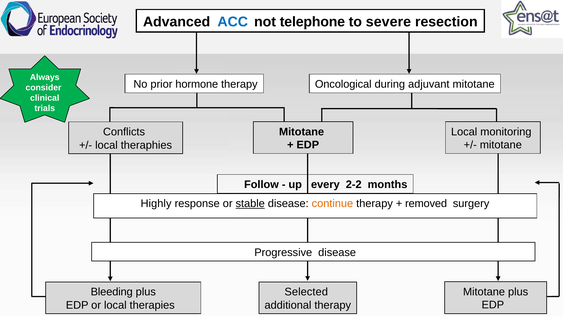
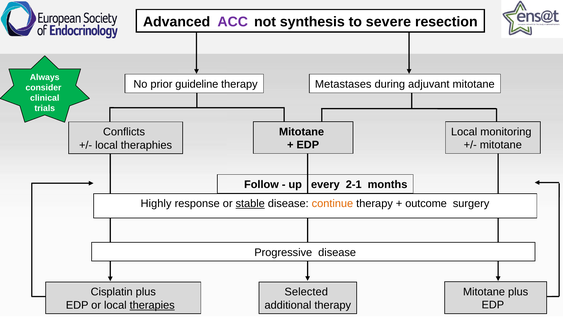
ACC colour: blue -> purple (233, 22)
telephone: telephone -> synthesis (312, 22)
hormone: hormone -> guideline (197, 84)
Oncological: Oncological -> Metastases (343, 84)
2-2: 2-2 -> 2-1 (354, 184)
removed: removed -> outcome (426, 203)
Bleeding: Bleeding -> Cisplatin (112, 292)
therapies underline: none -> present (152, 305)
